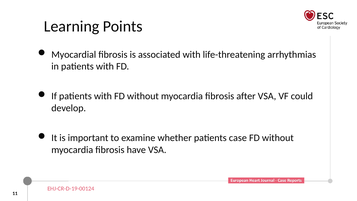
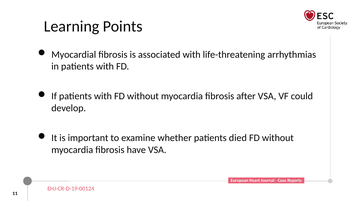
case: case -> died (238, 138)
